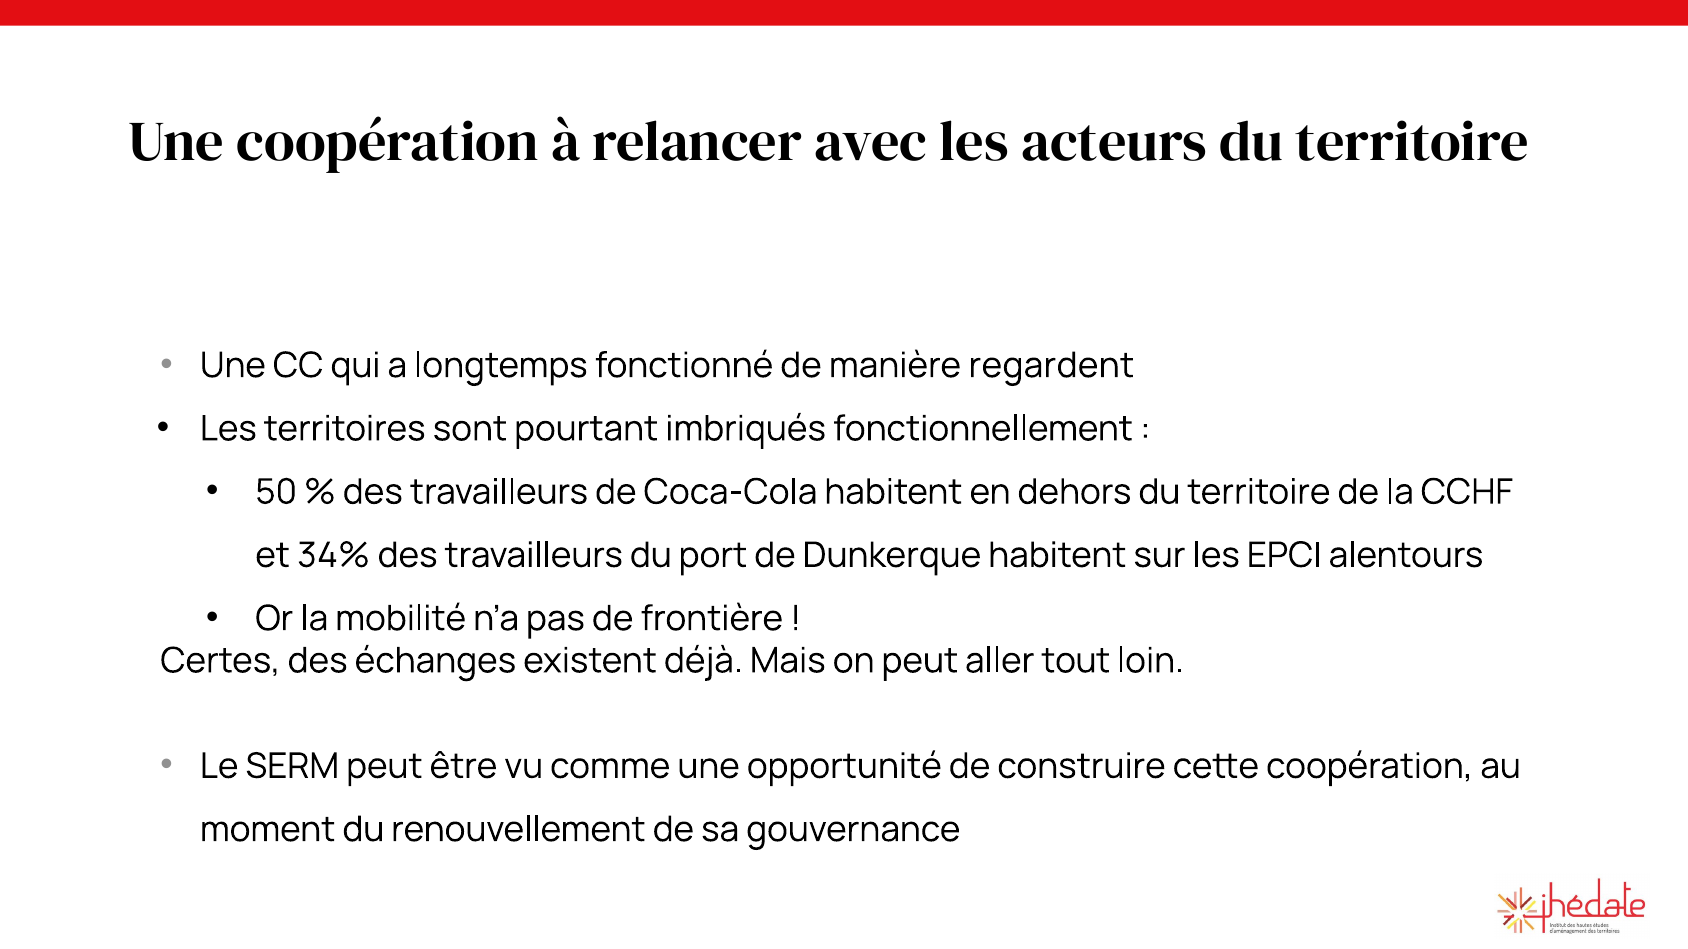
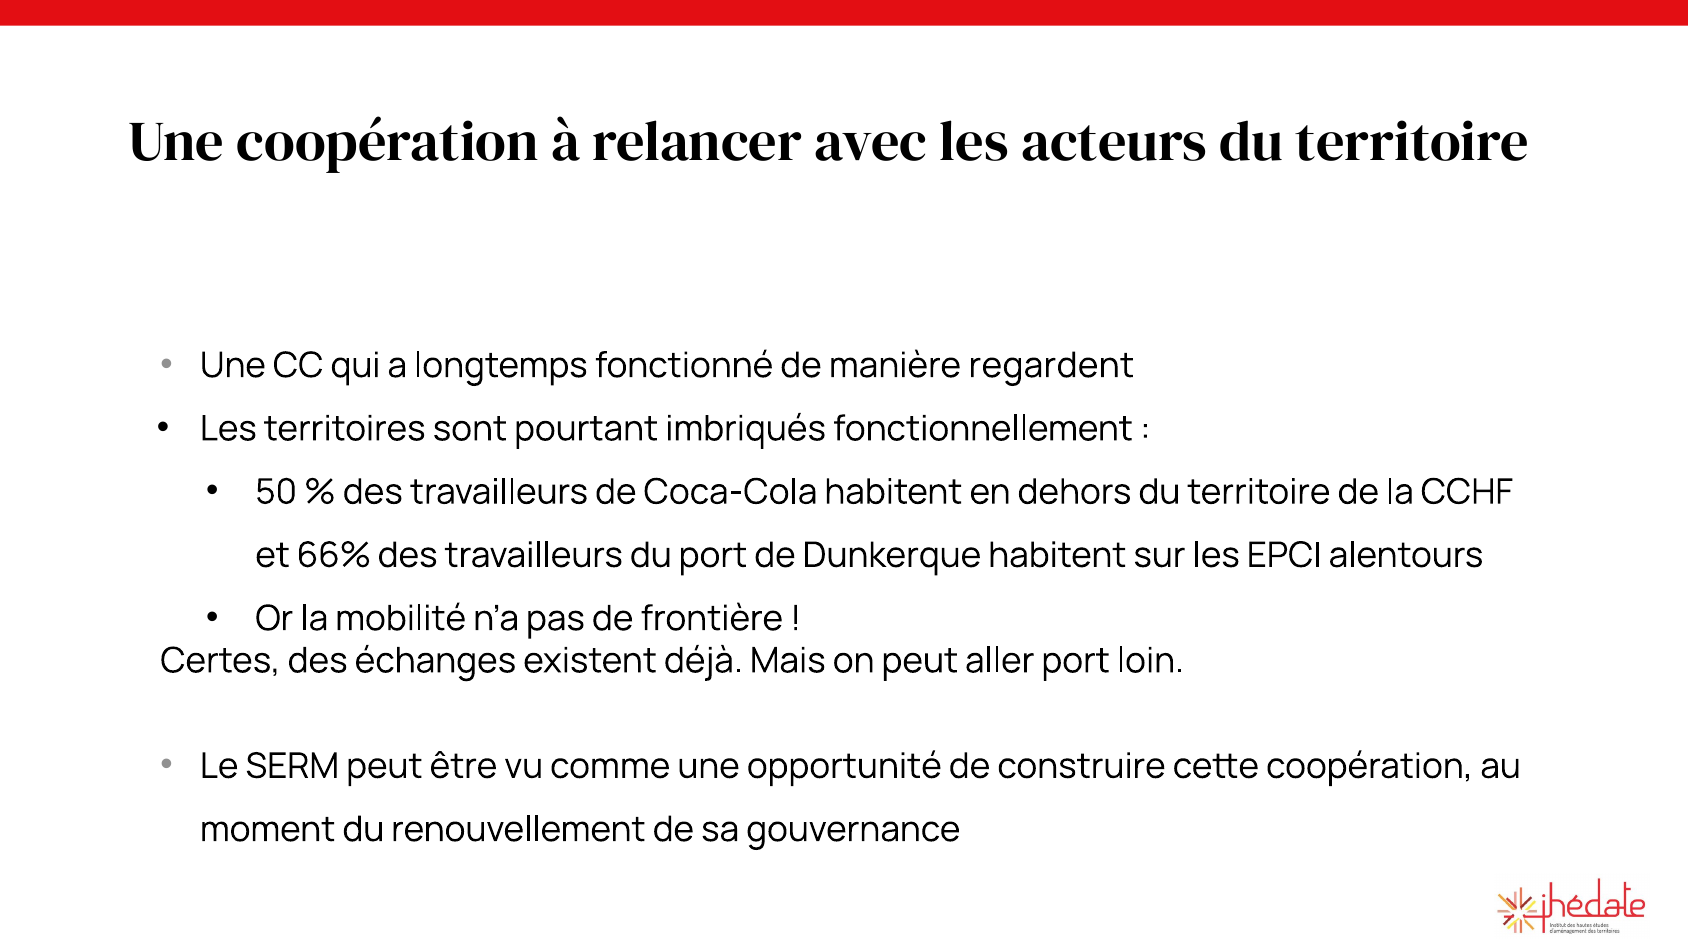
34%: 34% -> 66% (334, 556)
aller tout: tout -> port (1076, 661)
